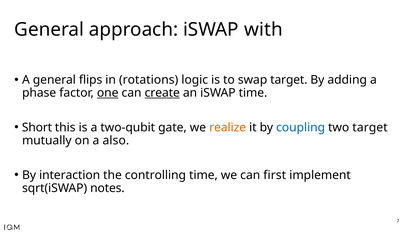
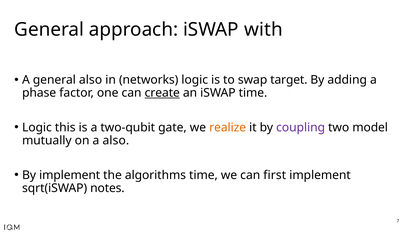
general flips: flips -> also (91, 80)
rotations: rotations -> networks (149, 80)
one underline: present -> none (108, 93)
Short: Short -> Logic (37, 128)
coupling colour: blue -> purple (301, 128)
two target: target -> model (370, 128)
By interaction: interaction -> implement (70, 175)
controlling: controlling -> algorithms (155, 175)
